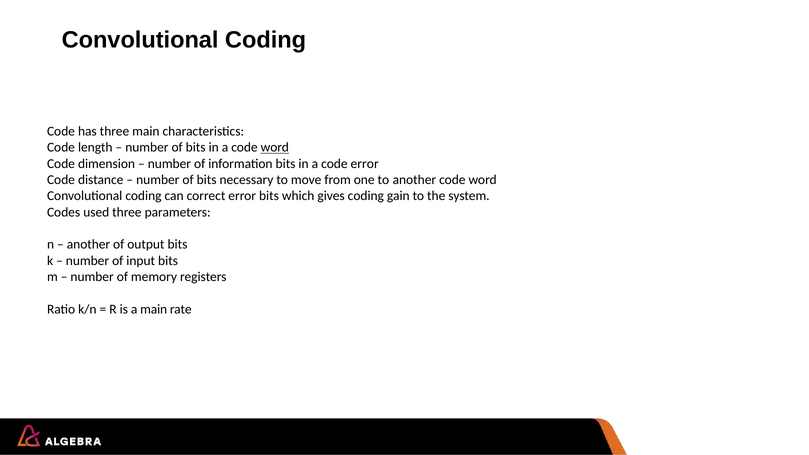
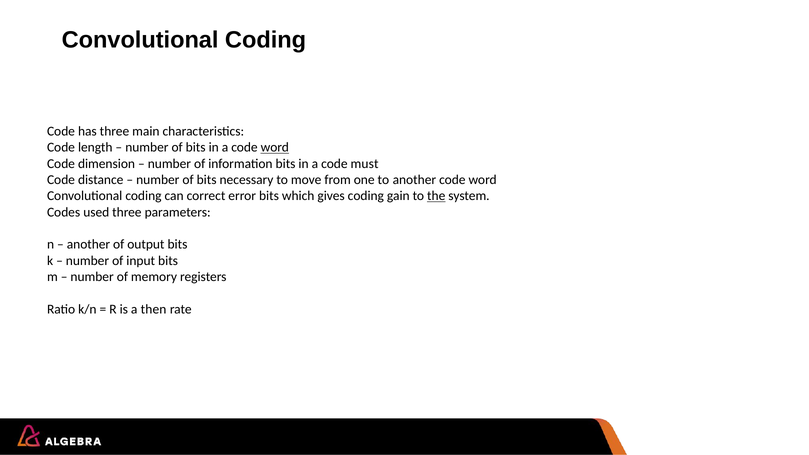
code error: error -> must (365, 164)
the underline: none -> present (436, 196)
a main: main -> then (154, 309)
